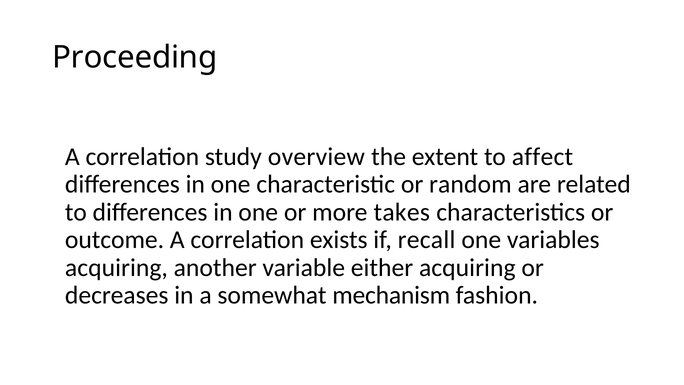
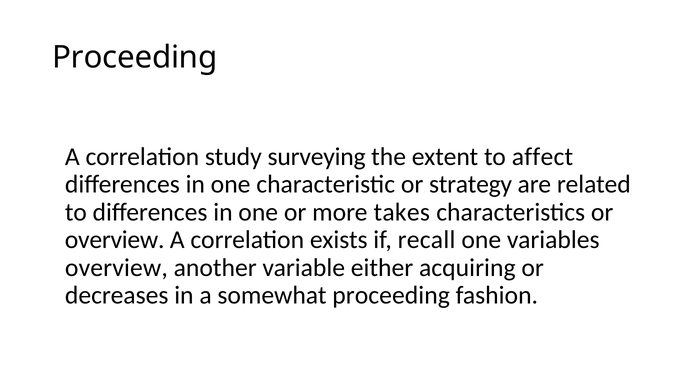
overview: overview -> surveying (317, 157)
random: random -> strategy (471, 184)
outcome: outcome -> overview (115, 240)
acquiring: acquiring -> overview (116, 267)
somewhat mechanism: mechanism -> proceeding (391, 295)
